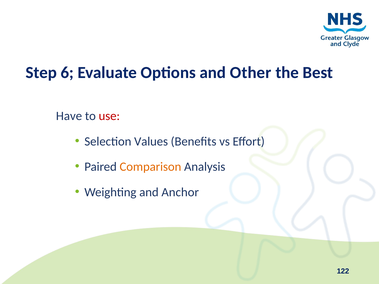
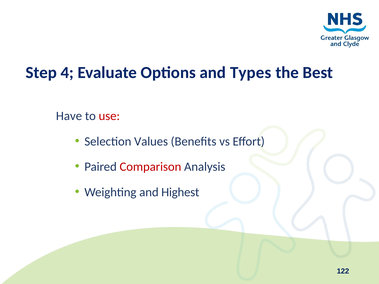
6: 6 -> 4 (67, 73)
Other: Other -> Types (251, 73)
Comparison colour: orange -> red (150, 167)
Anchor: Anchor -> Highest (180, 192)
